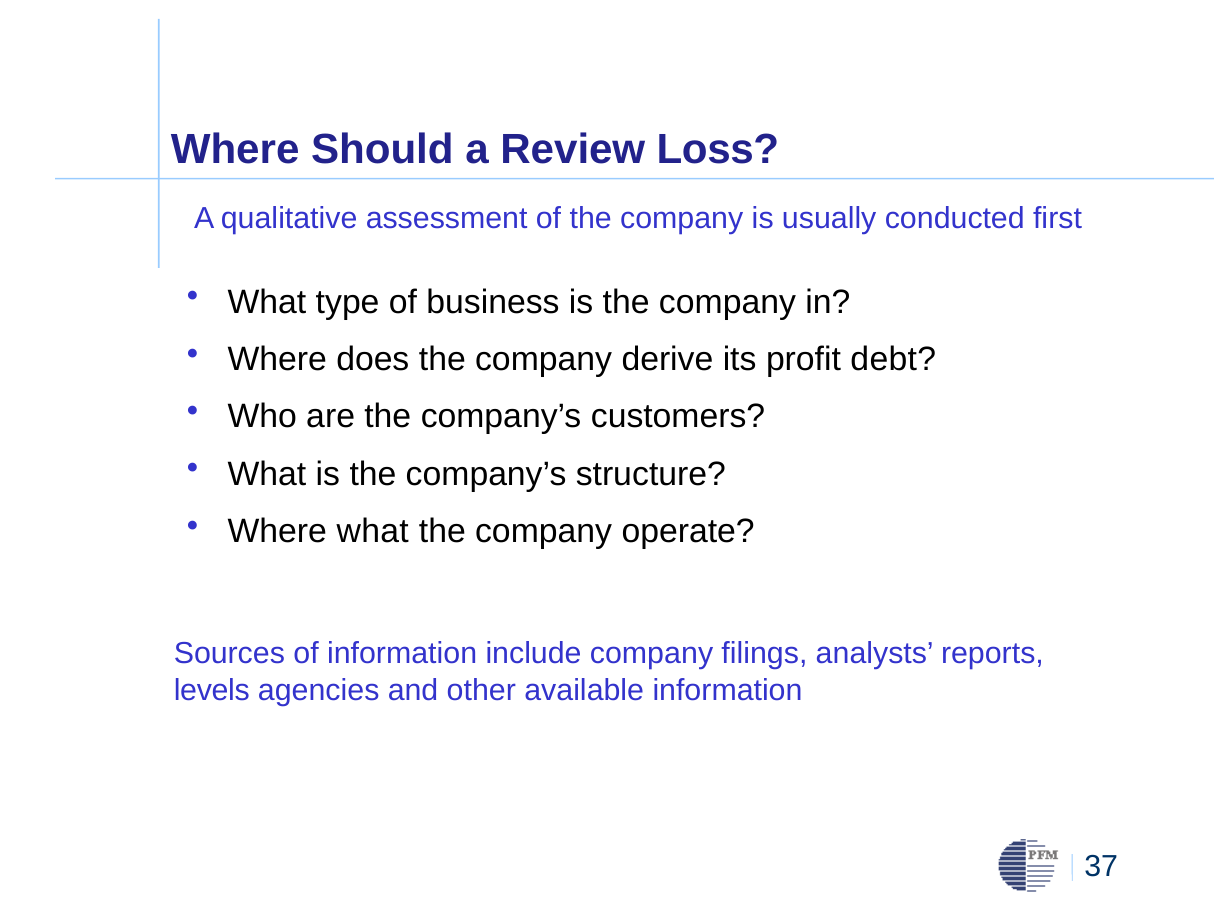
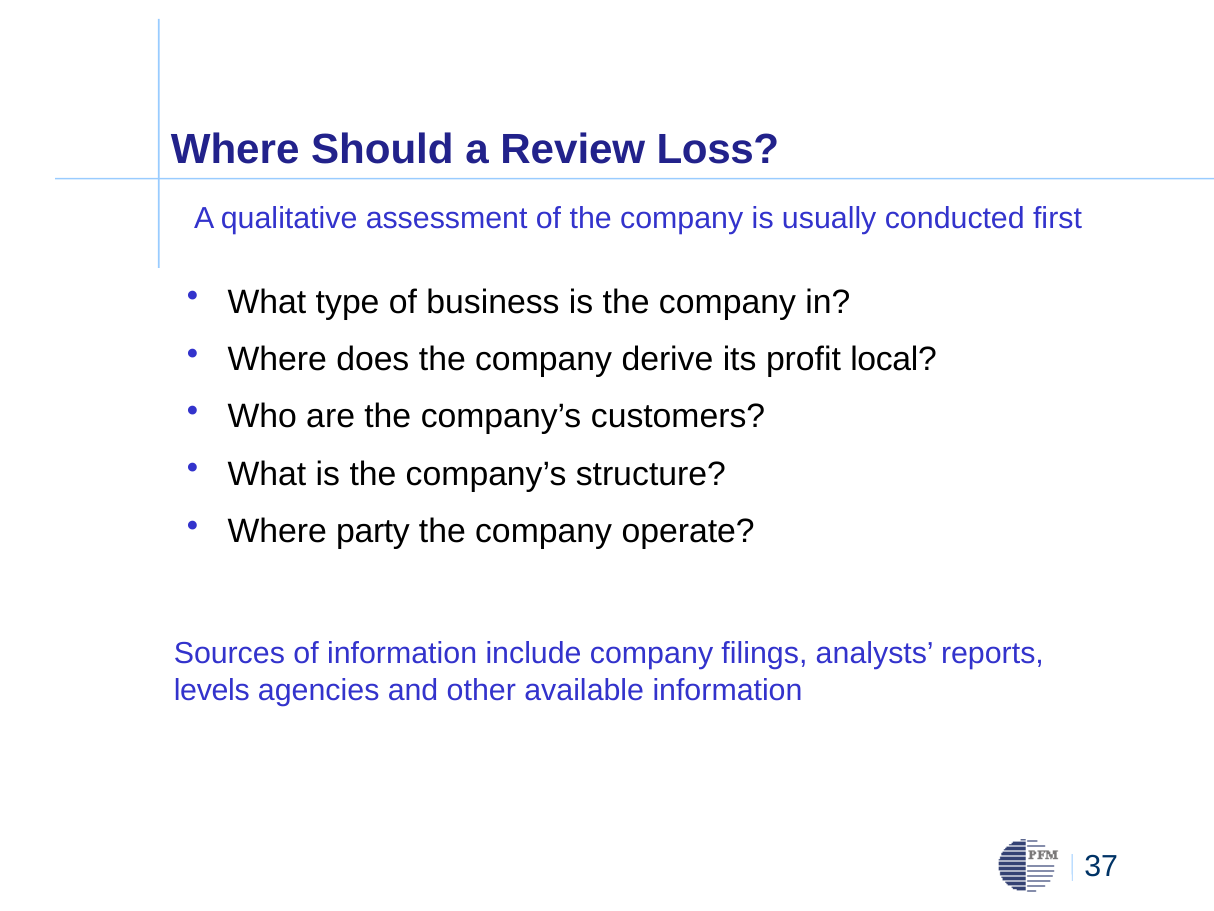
debt: debt -> local (894, 359)
Where what: what -> party (373, 531)
